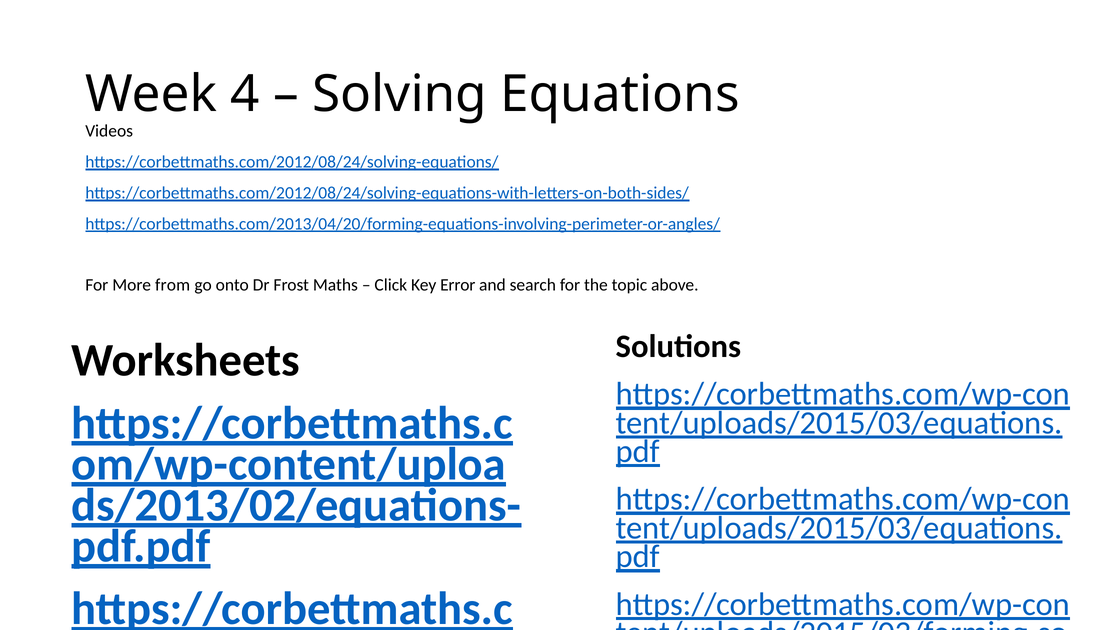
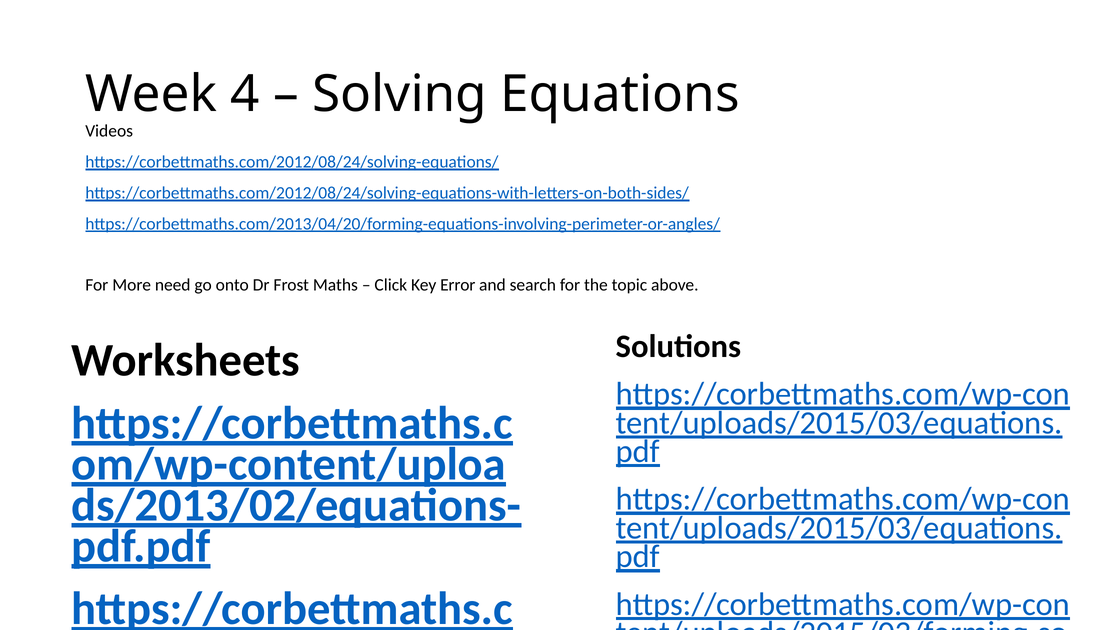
from: from -> need (173, 285)
